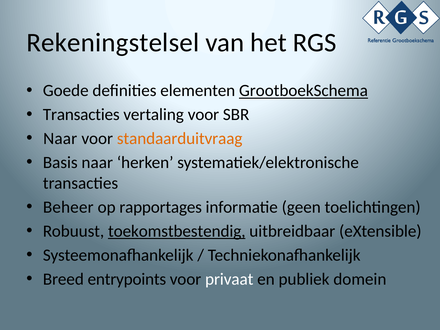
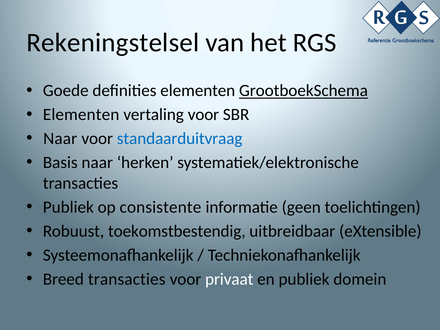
Transacties: Transacties -> Elementen (81, 115)
standaarduitvraag colour: orange -> blue (180, 139)
Beheer: Beheer -> Publiek (68, 207)
rapportages: rapportages -> consistente (160, 207)
toekomstbestendig underline: present -> none (177, 231)
Breed entrypoints: entrypoints -> transacties (127, 279)
